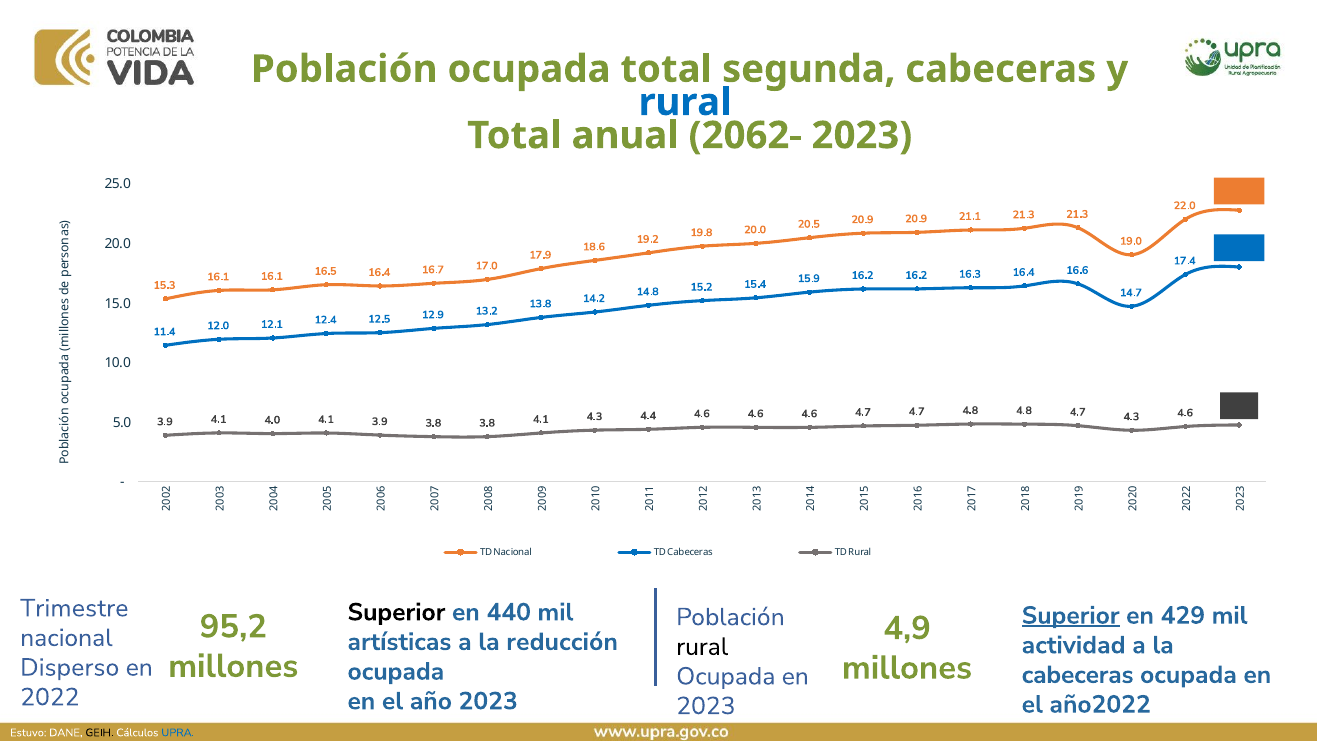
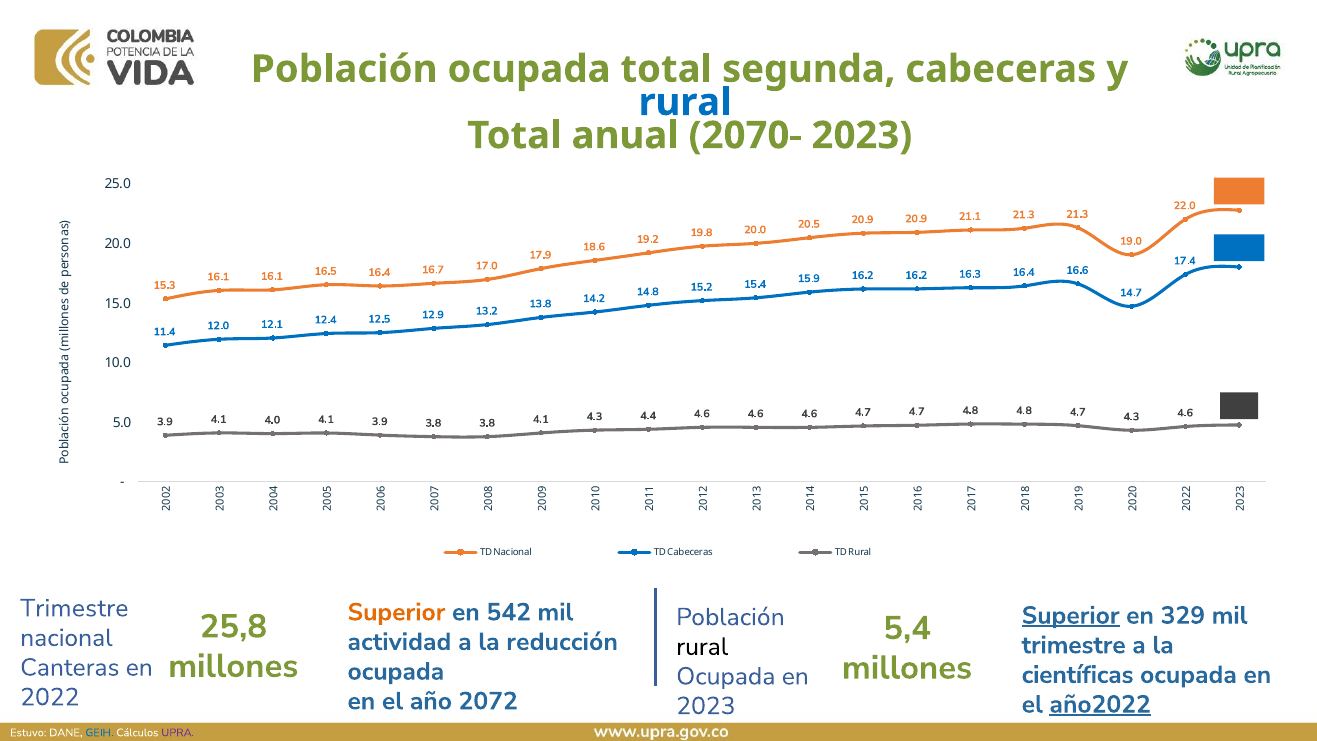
2062-: 2062- -> 2070- (745, 136)
Superior colour: black -> orange (396, 612)
440: 440 -> 542 (509, 612)
429: 429 -> 329 (1183, 615)
95,2: 95,2 -> 25,8 (233, 626)
4,9: 4,9 -> 5,4 (907, 628)
artísticas: artísticas -> actividad (399, 642)
actividad: actividad -> trimestre (1074, 645)
Disperso: Disperso -> Canteras (70, 667)
cabeceras: cabeceras -> científicas (1078, 675)
año 2023: 2023 -> 2072 (488, 701)
año2022 underline: none -> present (1100, 704)
GEIH colour: black -> blue (99, 732)
UPRA colour: blue -> purple (178, 732)
